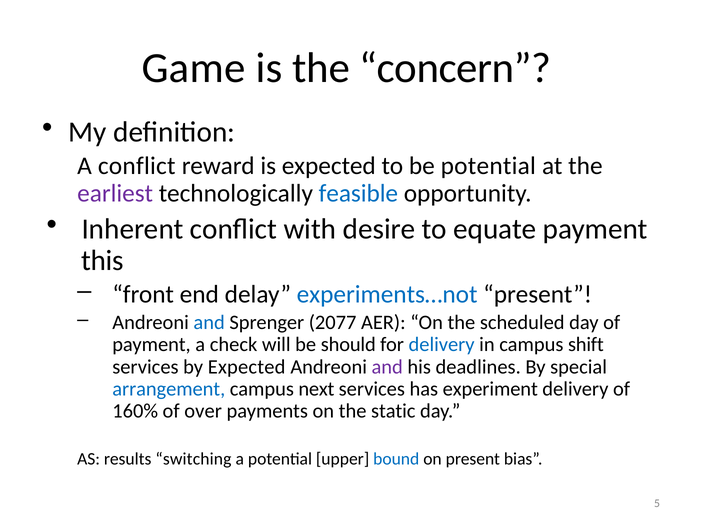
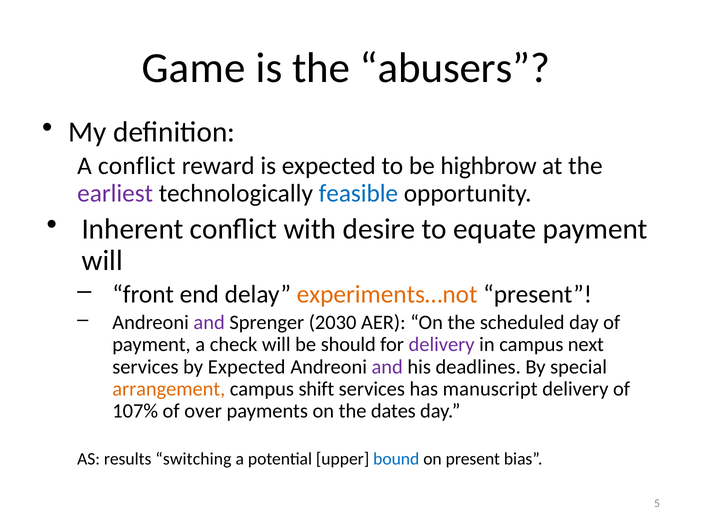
concern: concern -> abusers (455, 68)
be potential: potential -> highbrow (489, 166)
this: this -> will (102, 260)
experiments…not colour: blue -> orange (387, 294)
and colour: blue -> purple (209, 322)
2077: 2077 -> 2030 (333, 322)
delivery colour: blue -> purple (442, 344)
shift: shift -> next (586, 344)
arrangement colour: blue -> orange (169, 389)
next: next -> shift (316, 389)
experiment: experiment -> manuscript (490, 389)
160%: 160% -> 107% (135, 411)
static: static -> dates (393, 411)
